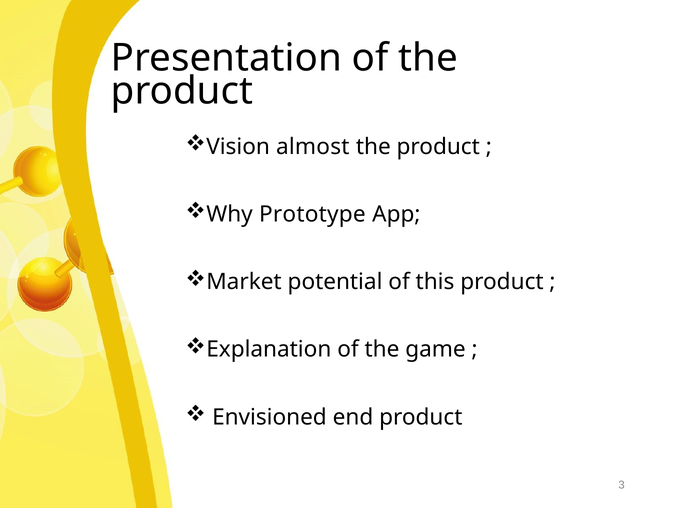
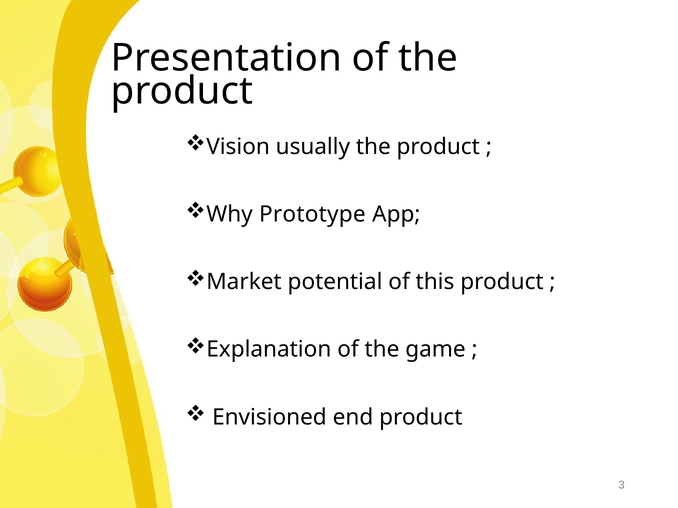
almost: almost -> usually (313, 147)
